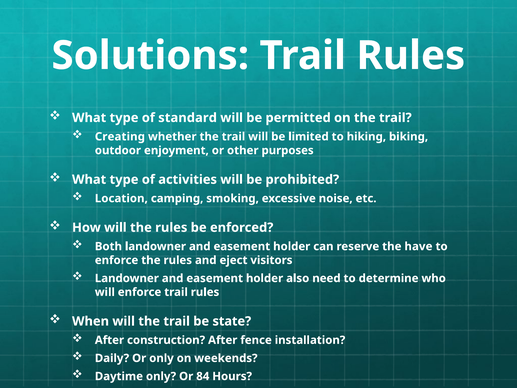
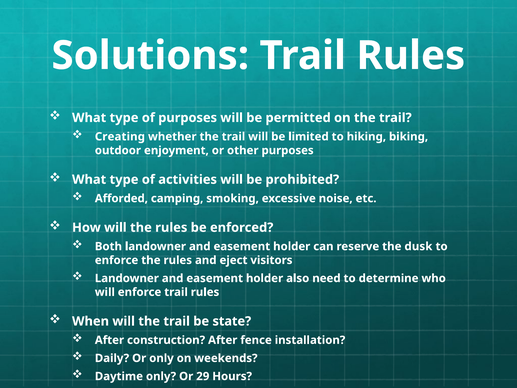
of standard: standard -> purposes (188, 118)
Location: Location -> Afforded (121, 198)
have: have -> dusk (418, 246)
84: 84 -> 29 (203, 376)
